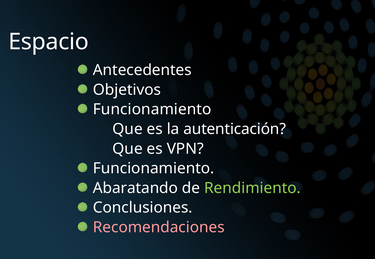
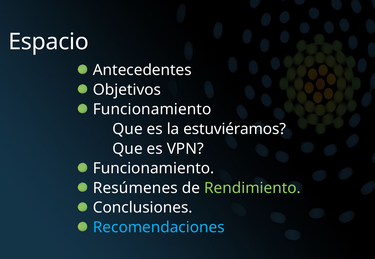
autenticación: autenticación -> estuviéramos (235, 129)
Abaratando: Abaratando -> Resúmenes (135, 188)
Recomendaciones colour: pink -> light blue (159, 228)
